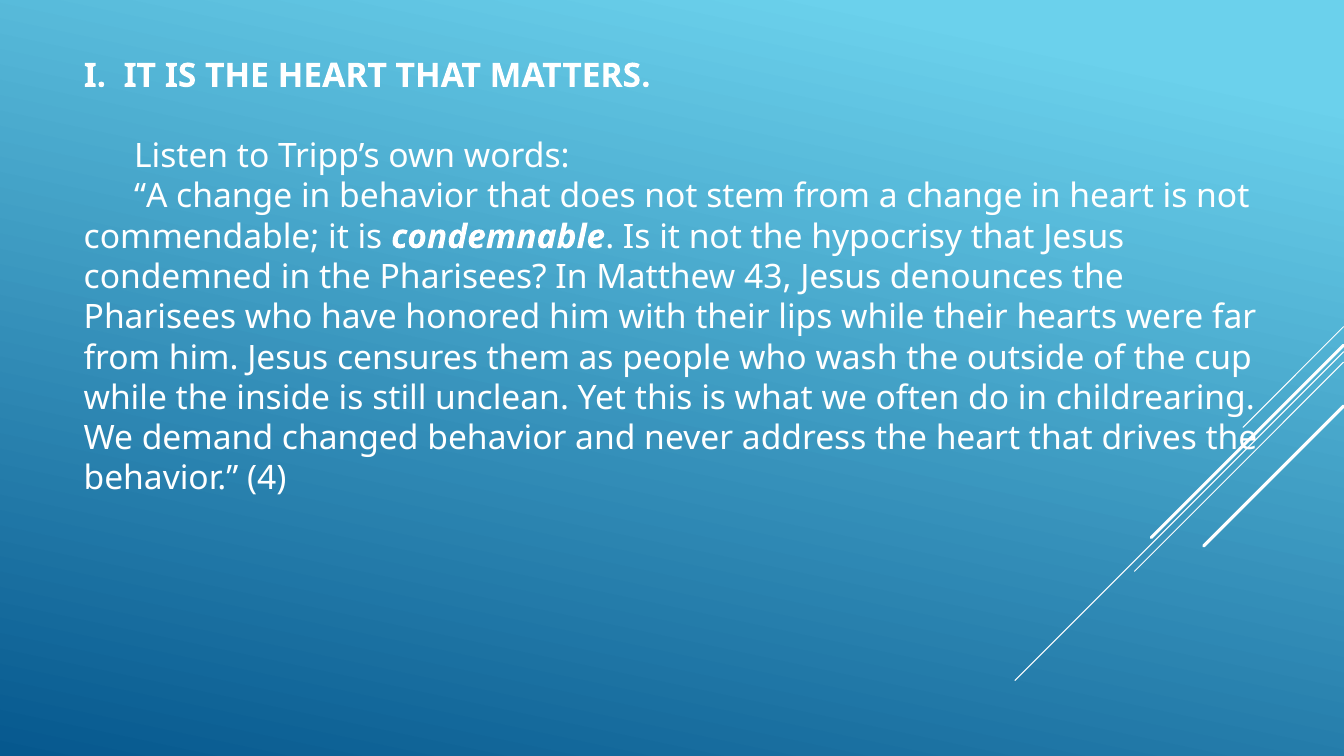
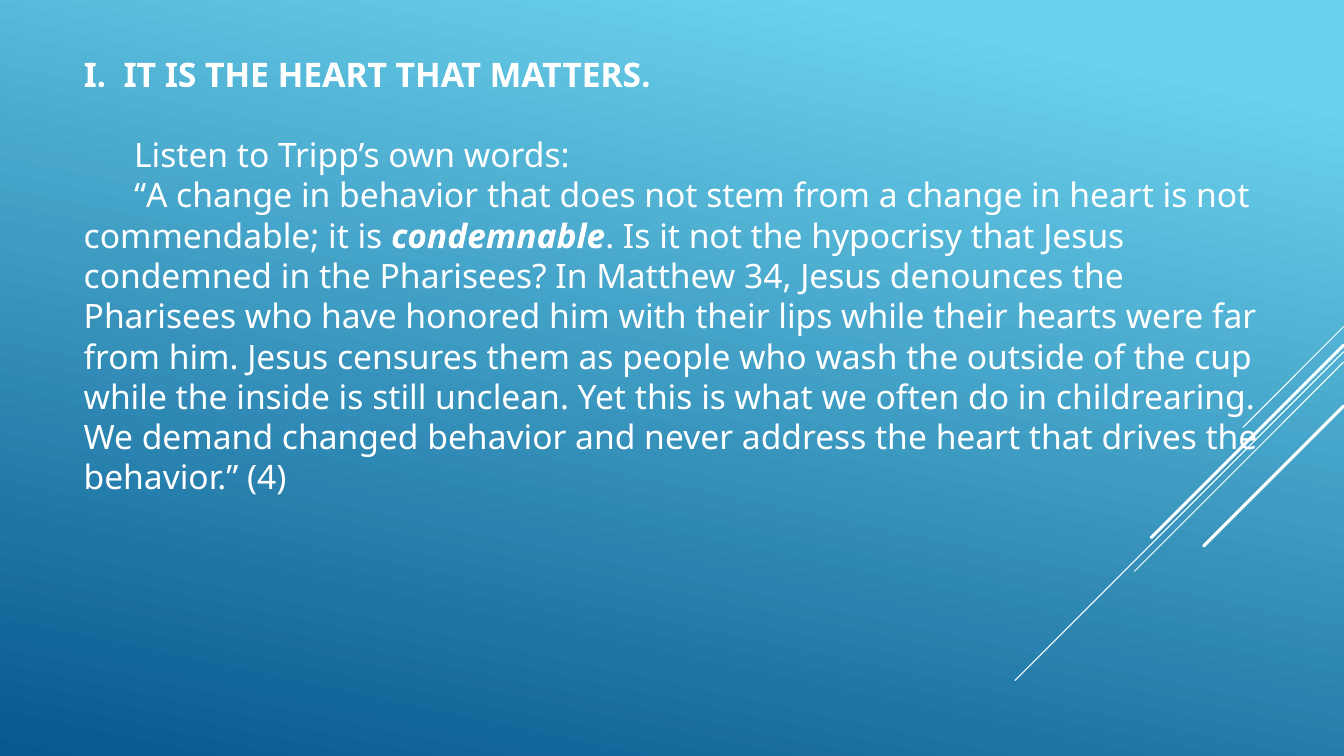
43: 43 -> 34 (768, 277)
